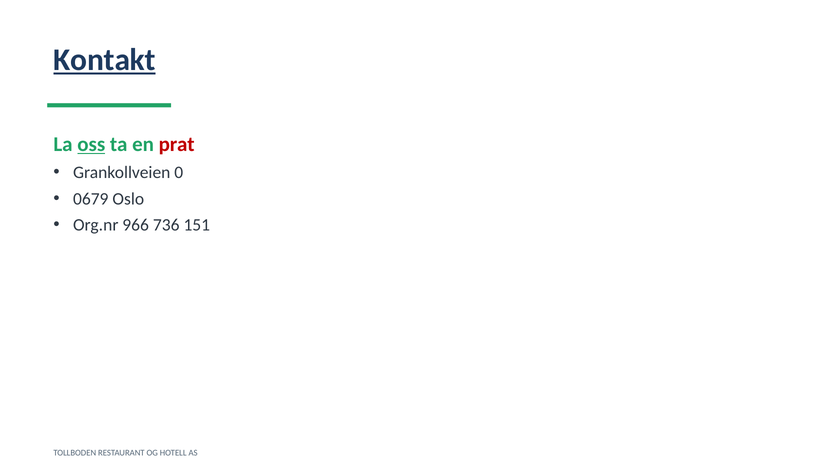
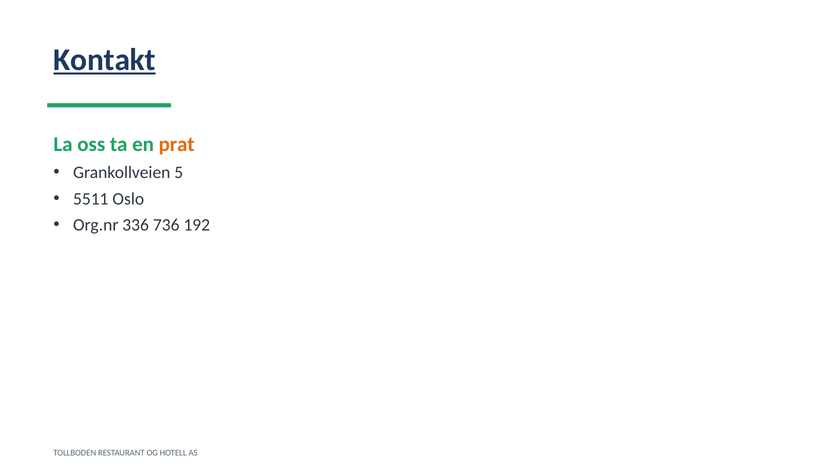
oss underline: present -> none (91, 144)
prat colour: red -> orange (177, 144)
0: 0 -> 5 (179, 173)
0679: 0679 -> 5511 (91, 199)
966: 966 -> 336 (136, 225)
151: 151 -> 192 (197, 225)
